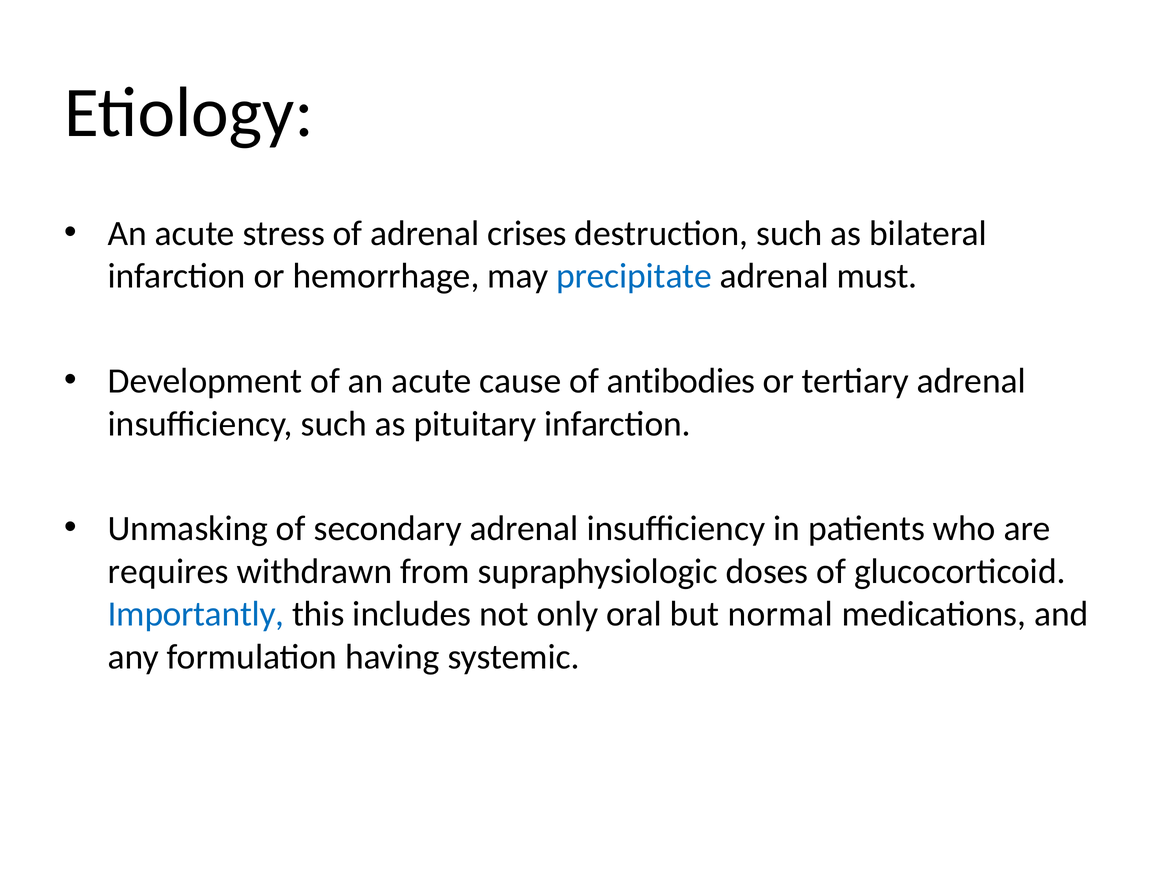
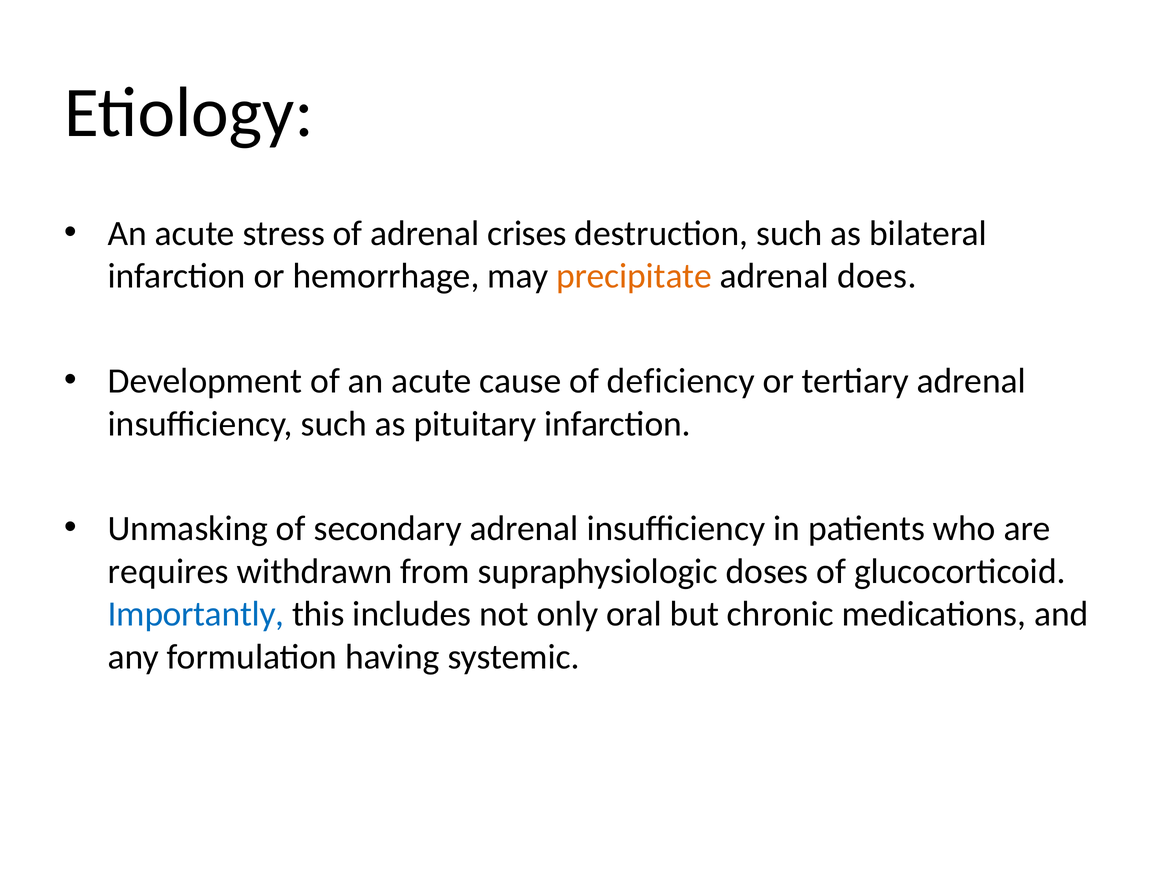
precipitate colour: blue -> orange (634, 276)
must: must -> does (877, 276)
antibodies: antibodies -> deficiency (681, 381)
normal: normal -> chronic (780, 614)
